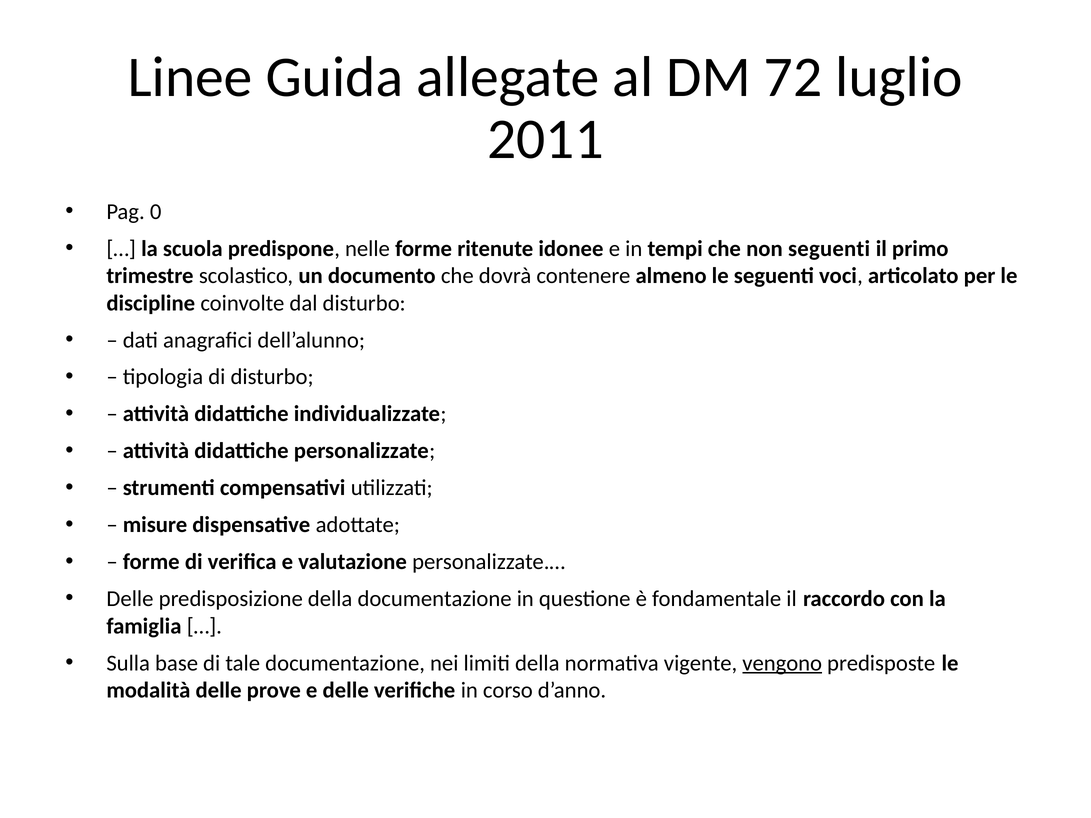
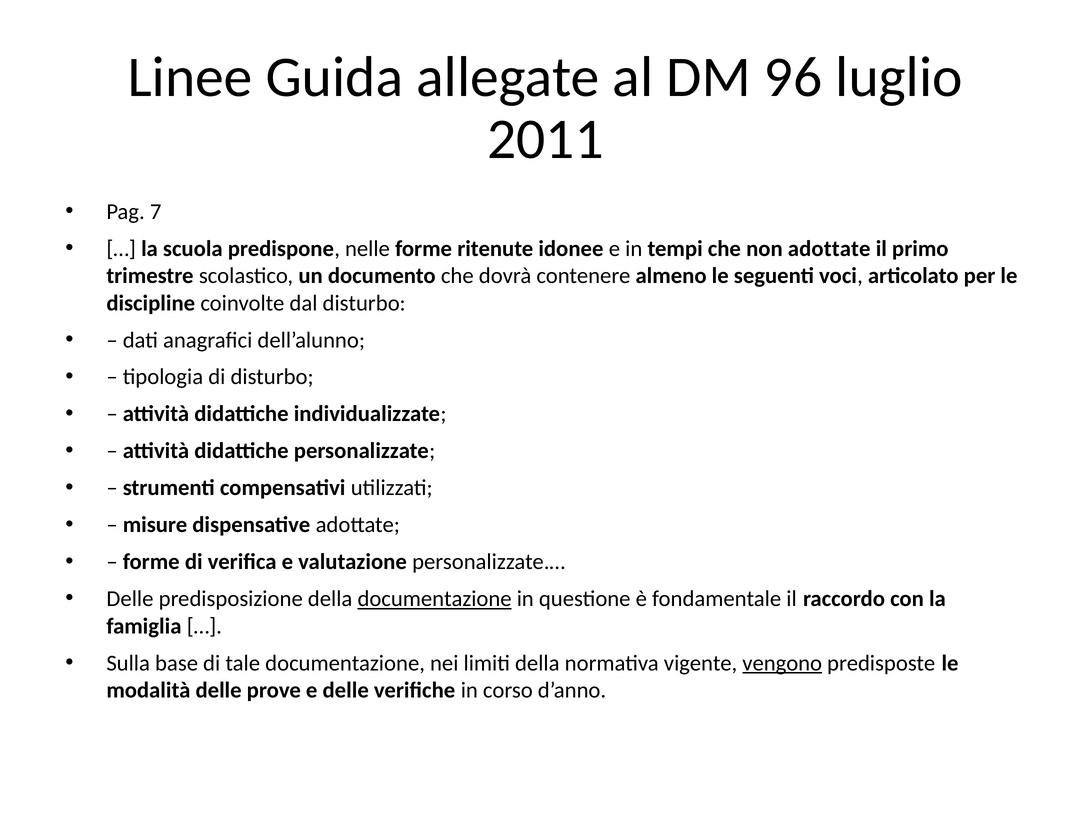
72: 72 -> 96 (793, 77)
0: 0 -> 7 (156, 212)
non seguenti: seguenti -> adottate (829, 249)
documentazione underline: none -> present (435, 599)
